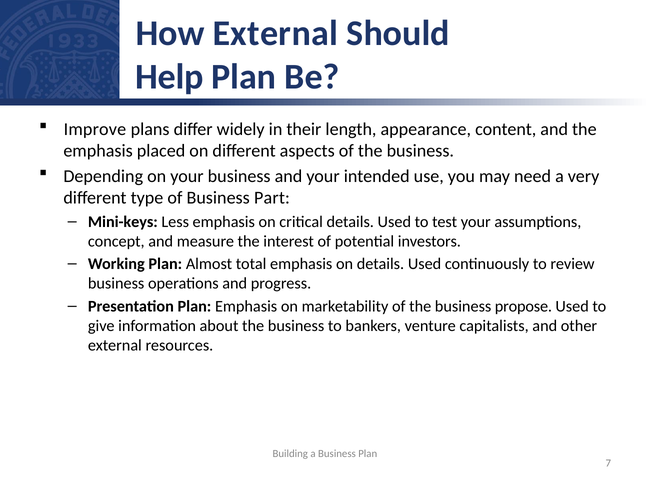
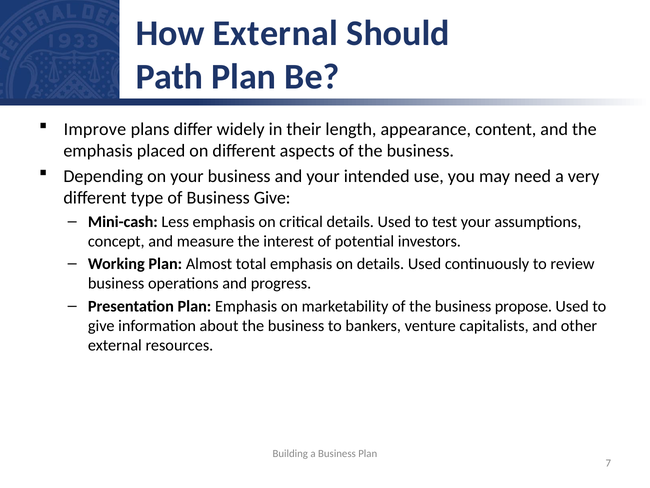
Help: Help -> Path (169, 77)
Business Part: Part -> Give (272, 198)
Mini-keys: Mini-keys -> Mini-cash (123, 221)
